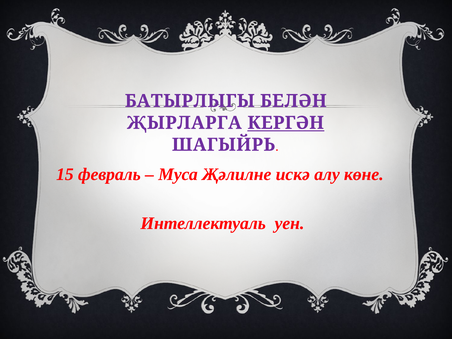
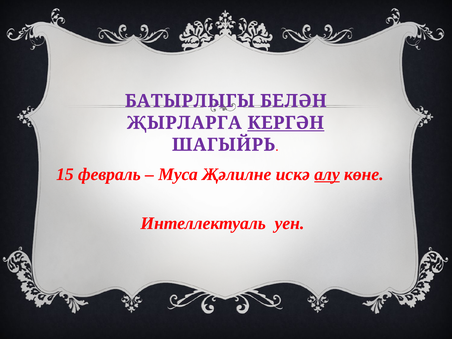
алу underline: none -> present (327, 174)
